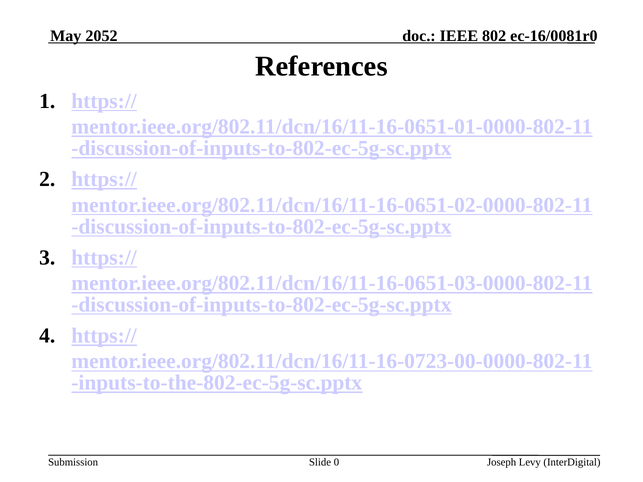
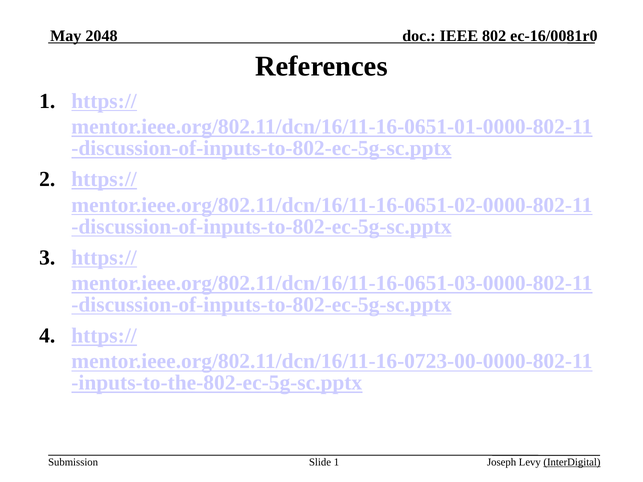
2052: 2052 -> 2048 (102, 36)
Slide 0: 0 -> 1 (336, 463)
InterDigital underline: none -> present (572, 463)
